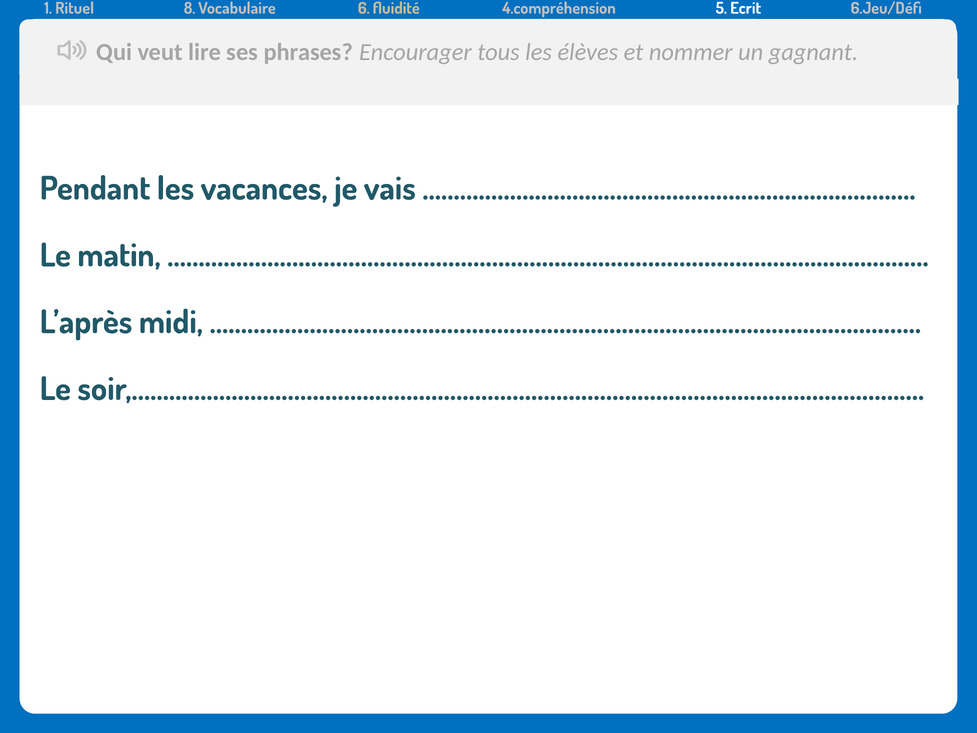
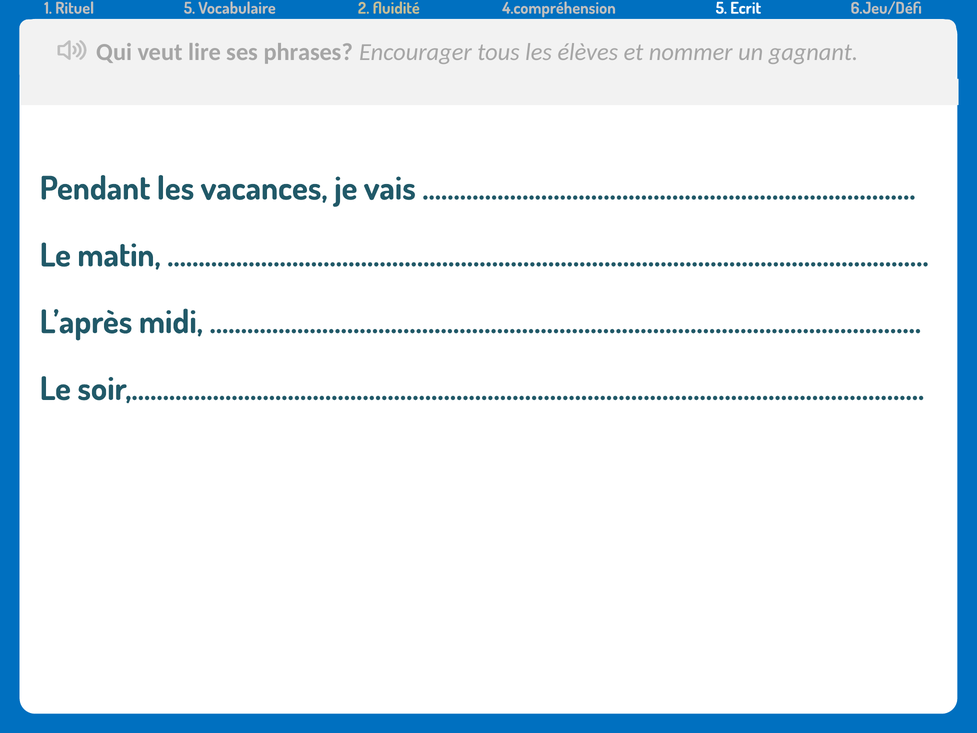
Rituel 8: 8 -> 5 (189, 8)
6: 6 -> 2 (364, 8)
